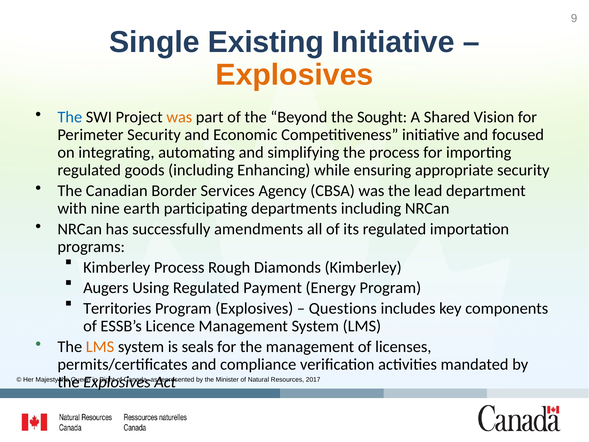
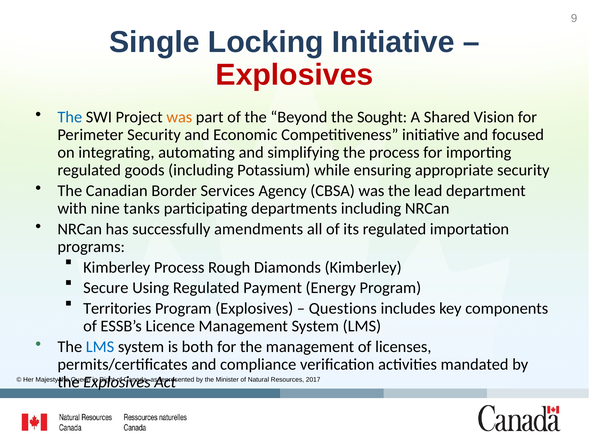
Existing: Existing -> Locking (266, 42)
Explosives colour: orange -> red (294, 75)
Enhancing: Enhancing -> Potassium (274, 170)
earth: earth -> tanks (142, 208)
Augers: Augers -> Secure (106, 288)
LMS colour: orange -> blue (100, 347)
seals: seals -> both (198, 347)
